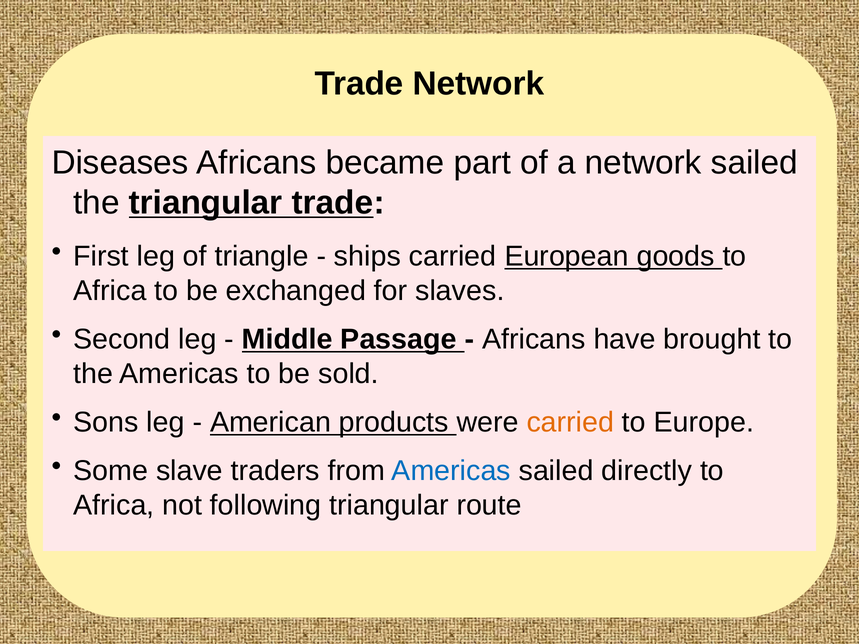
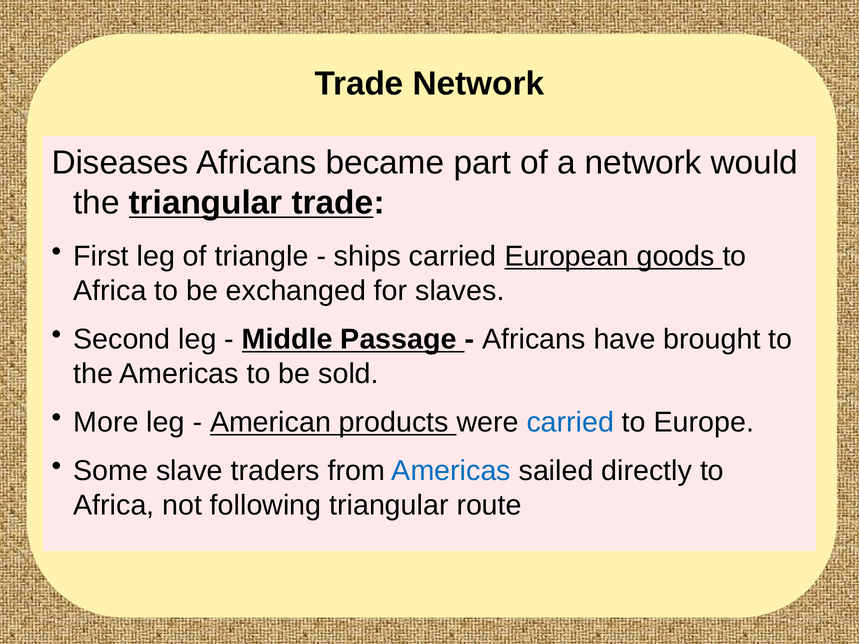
network sailed: sailed -> would (754, 163)
Sons: Sons -> More (106, 422)
carried colour: orange -> blue (570, 422)
